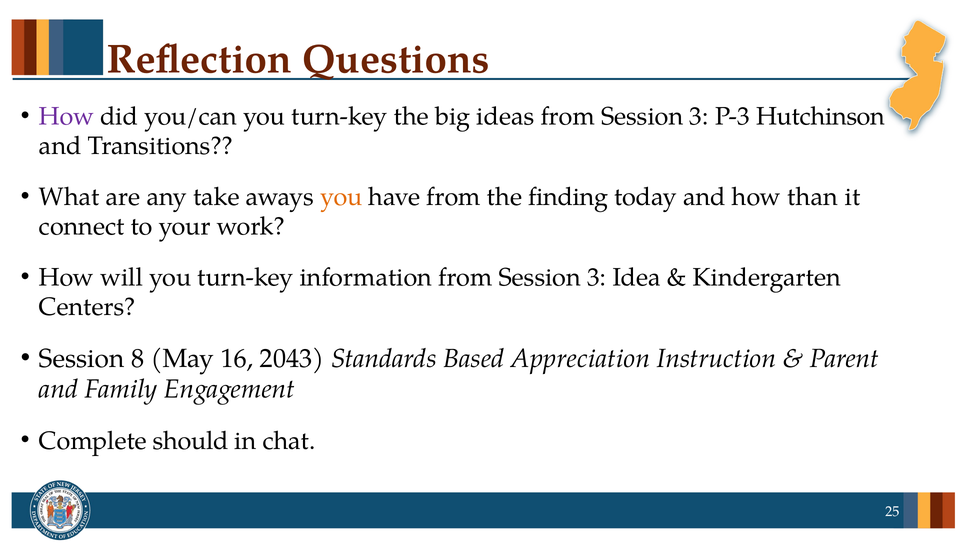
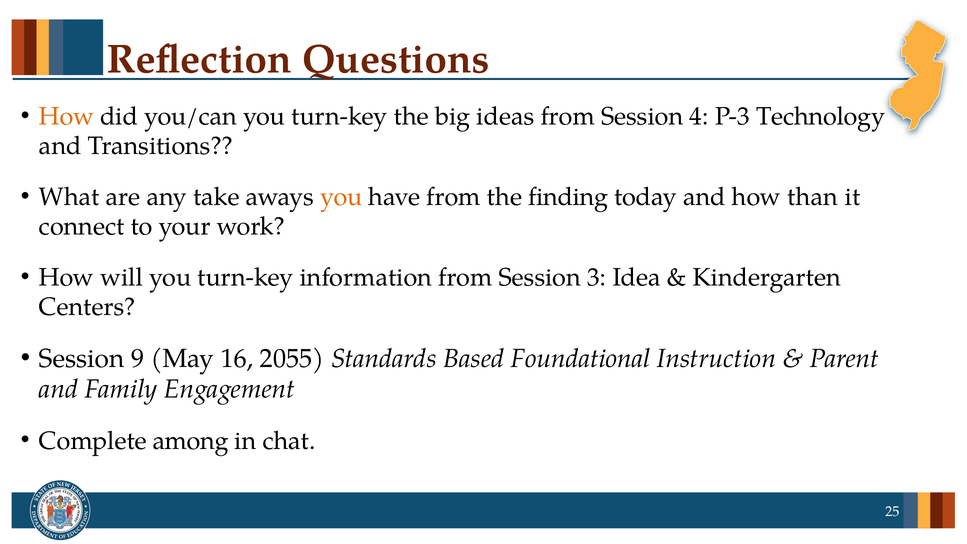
How colour: purple -> orange (67, 117)
ideas from Session 3: 3 -> 4 (699, 117)
Hutchinson: Hutchinson -> Technology (821, 117)
8: 8 -> 9 (138, 359)
2043: 2043 -> 2055 (292, 359)
Appreciation: Appreciation -> Foundational (581, 359)
should: should -> among (191, 441)
